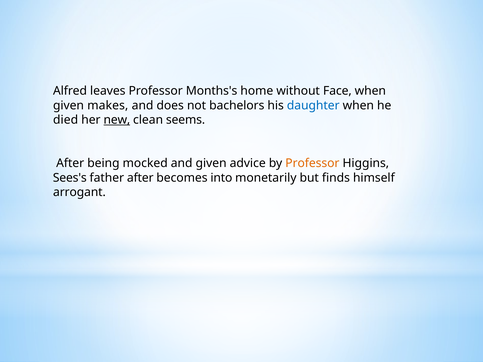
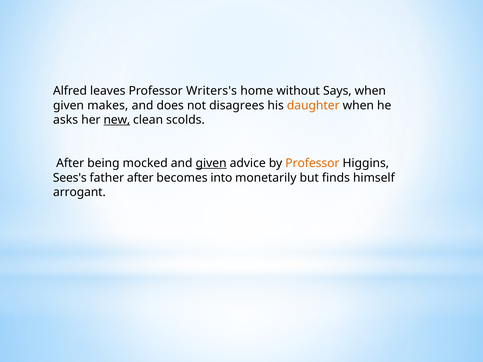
Months's: Months's -> Writers's (212, 91)
Face: Face -> Says (337, 91)
bachelors: bachelors -> disagrees (237, 105)
daughter colour: blue -> orange (313, 105)
died: died -> asks (66, 120)
seems: seems -> scolds (185, 120)
given underline: none -> present (211, 163)
